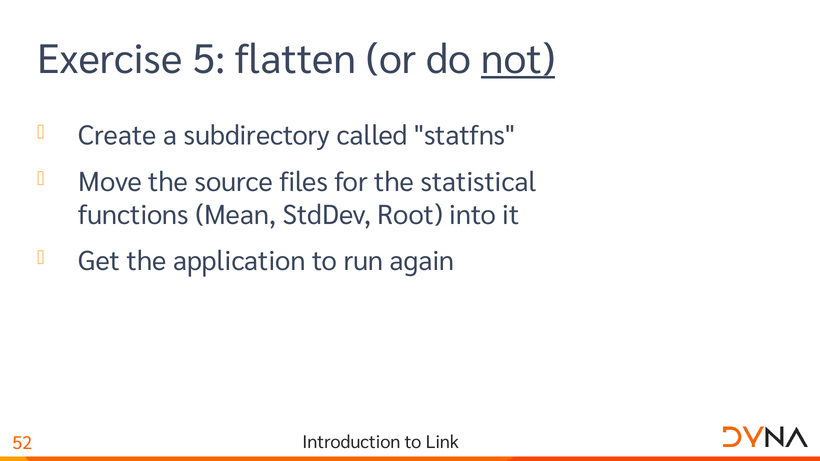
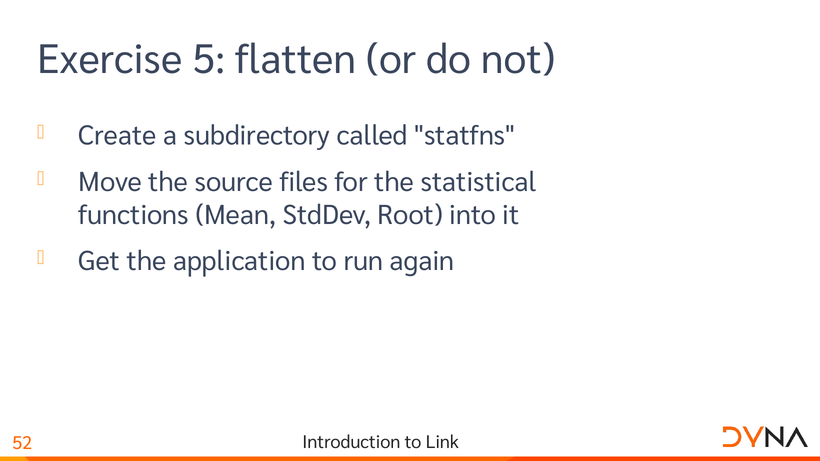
not underline: present -> none (518, 60)
